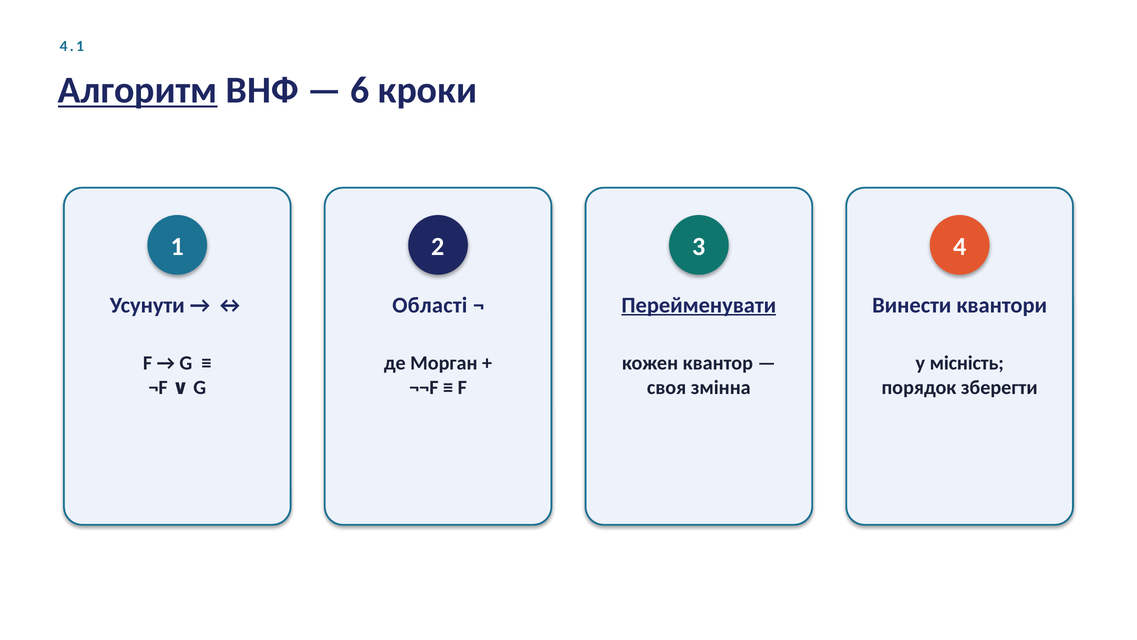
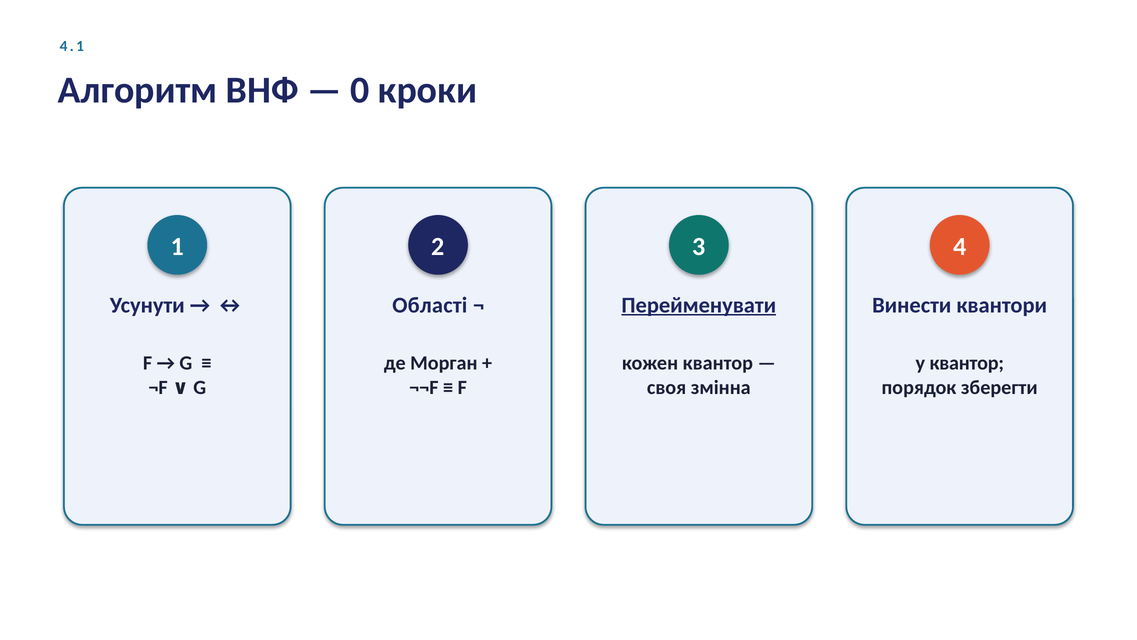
Алгоритм underline: present -> none (138, 90)
6: 6 -> 0 (360, 90)
у місність: місність -> квантор (967, 363)
